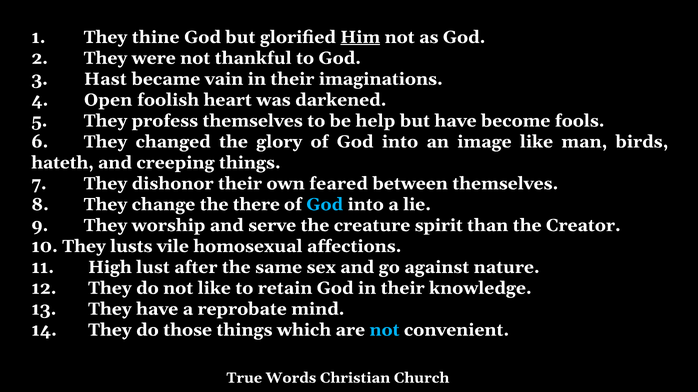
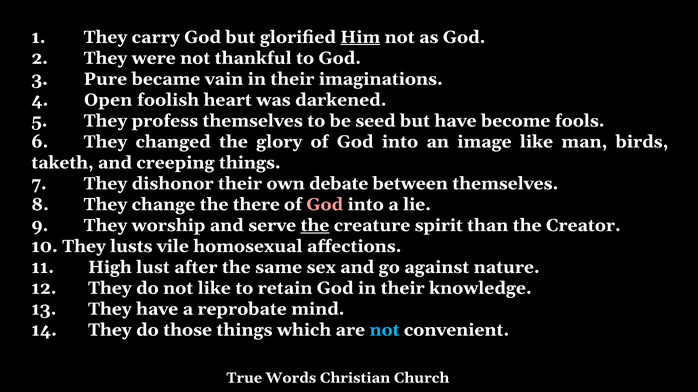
thine: thine -> carry (156, 37)
Hast: Hast -> Pure (105, 79)
help: help -> seed (376, 121)
hateth: hateth -> taketh (62, 163)
feared: feared -> debate (339, 184)
God colour: light blue -> pink (325, 205)
the underline: none -> present (315, 226)
